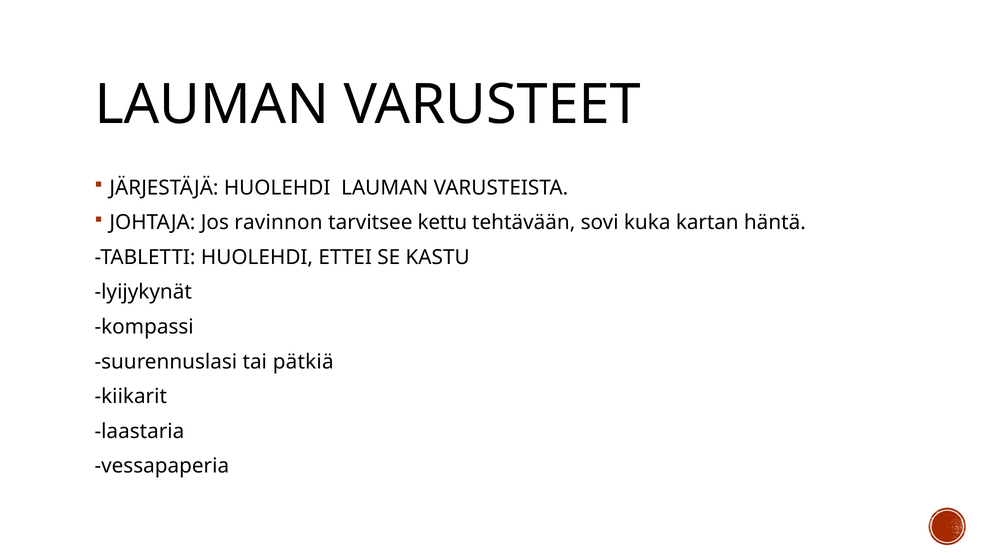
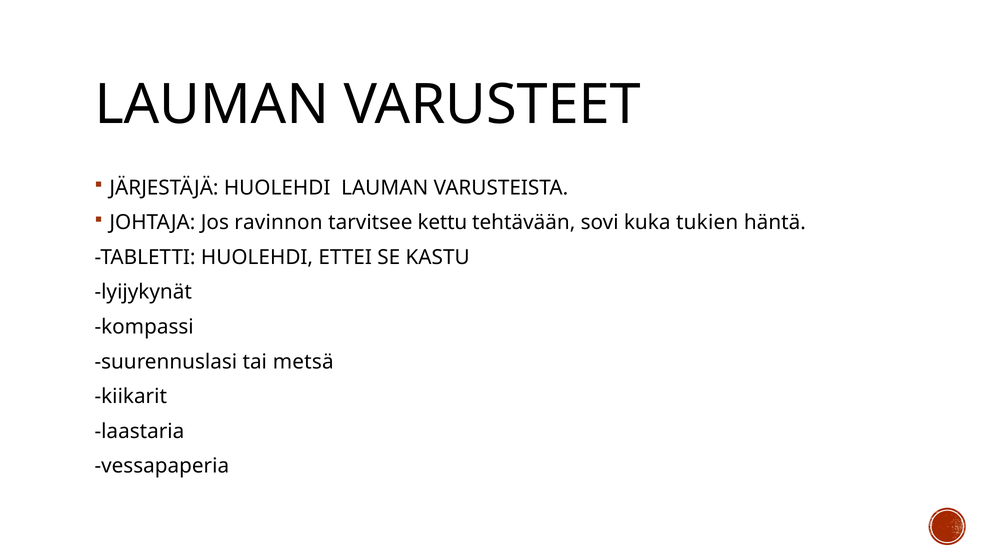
kartan: kartan -> tukien (707, 222)
pätkiä: pätkiä -> metsä (303, 361)
